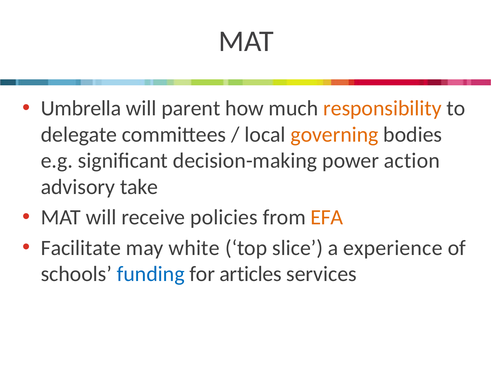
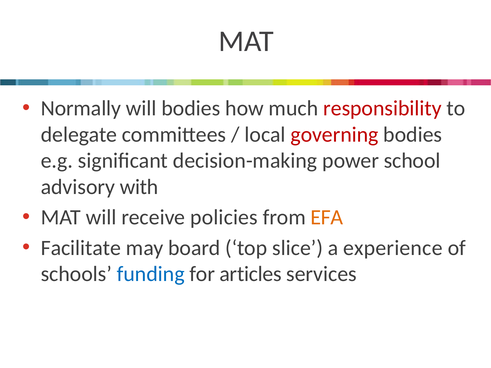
Umbrella: Umbrella -> Normally (81, 108)
will parent: parent -> bodies (191, 108)
responsibility colour: orange -> red (382, 108)
governing colour: orange -> red (334, 135)
action: action -> school (412, 161)
take: take -> with (139, 187)
white: white -> board (194, 248)
